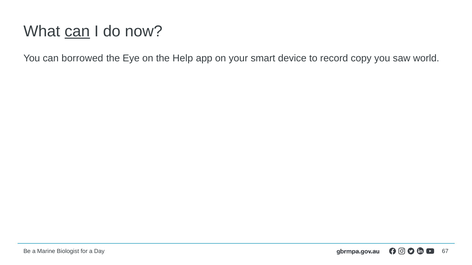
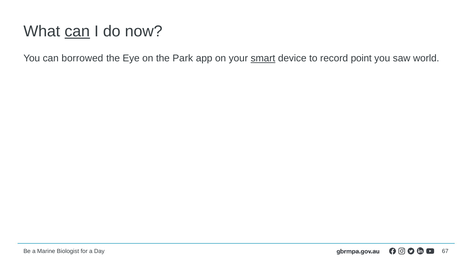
Help: Help -> Park (183, 58)
smart underline: none -> present (263, 58)
copy: copy -> point (361, 58)
